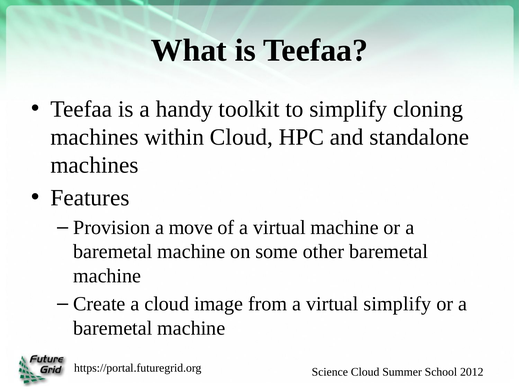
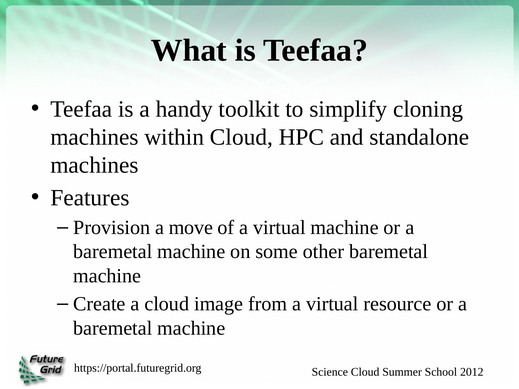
virtual simplify: simplify -> resource (397, 304)
